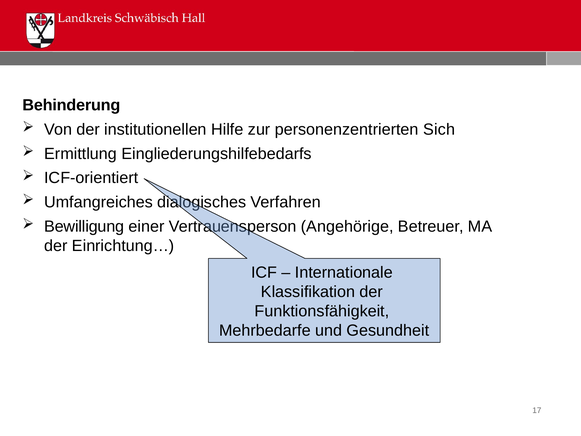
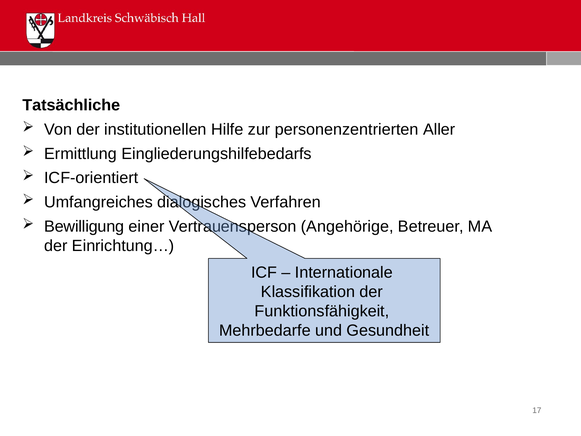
Behinderung: Behinderung -> Tatsächliche (71, 105)
Sich: Sich -> Aller (439, 129)
